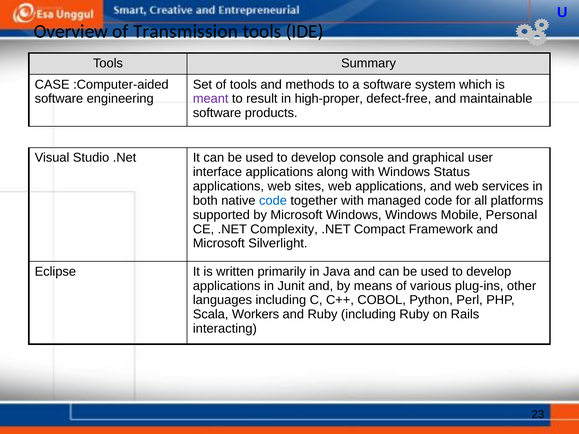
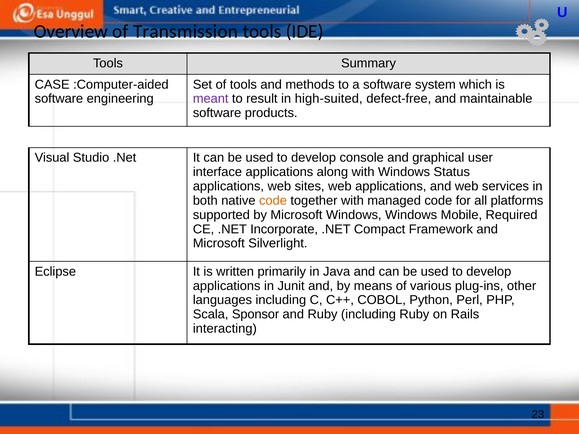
high-proper: high-proper -> high-suited (329, 99)
code colour: blue -> orange (273, 201)
Personal: Personal -> Required (512, 215)
Complexity: Complexity -> Incorporate (284, 229)
Workers: Workers -> Sponsor (256, 315)
